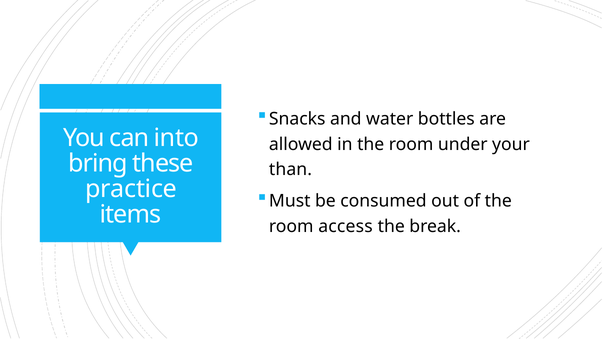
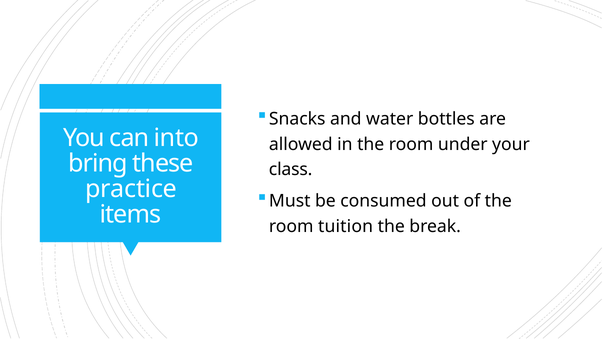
than: than -> class (291, 170)
access: access -> tuition (346, 226)
